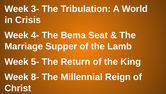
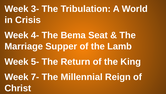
8-: 8- -> 7- (35, 77)
